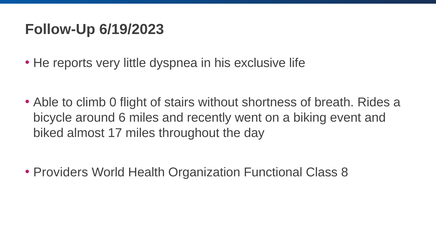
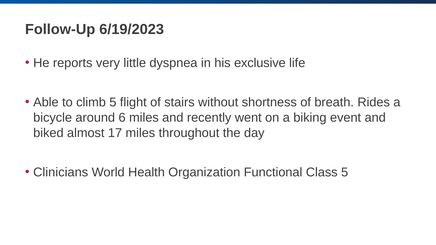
climb 0: 0 -> 5 (113, 103)
Providers: Providers -> Clinicians (61, 173)
Class 8: 8 -> 5 (345, 173)
